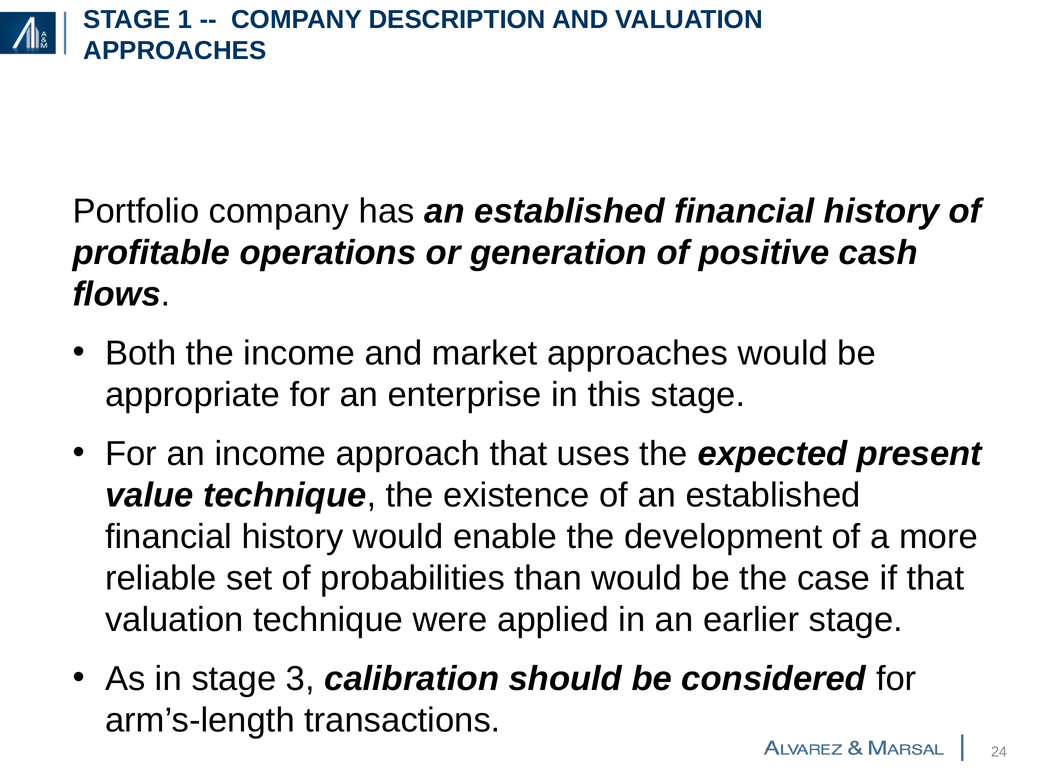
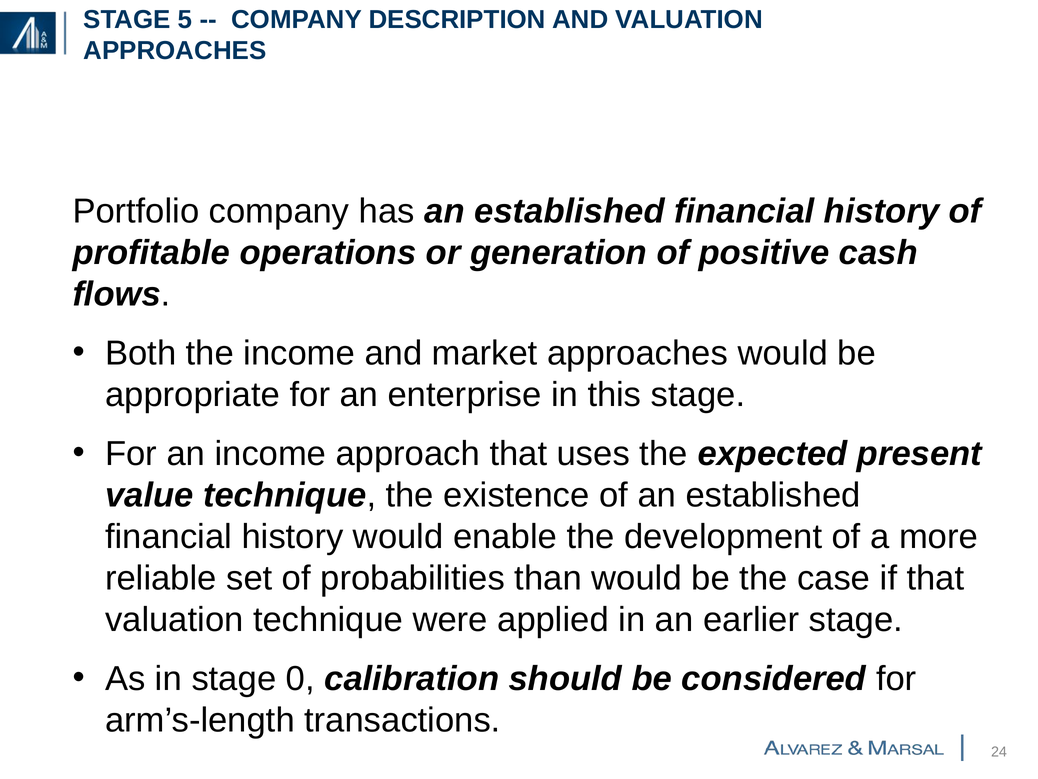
1: 1 -> 5 (185, 19)
3: 3 -> 0 (300, 678)
